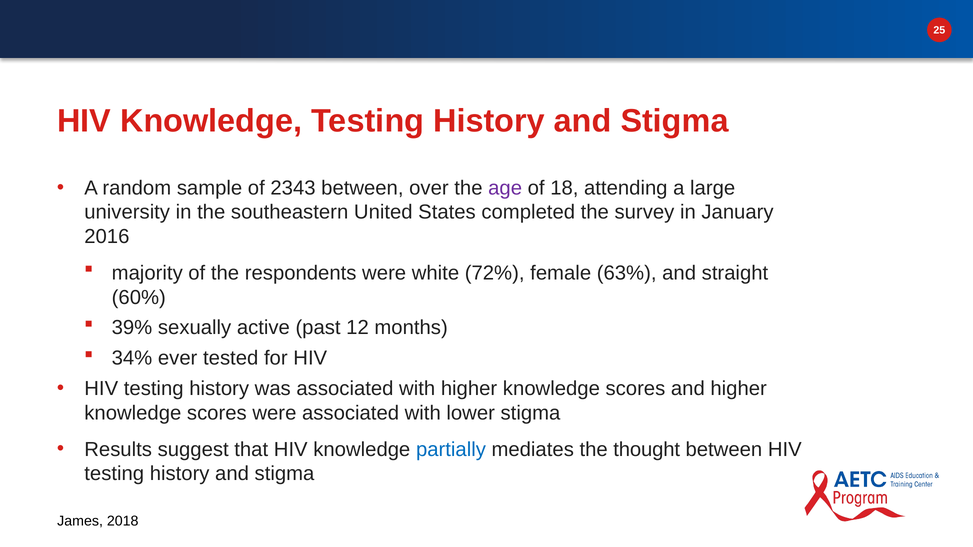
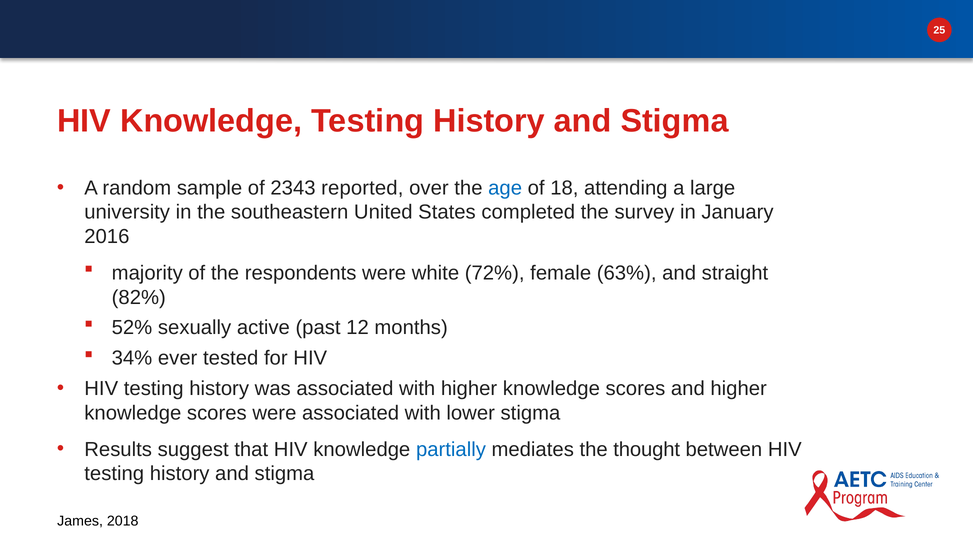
2343 between: between -> reported (362, 188)
age colour: purple -> blue (505, 188)
60%: 60% -> 82% (139, 298)
39%: 39% -> 52% (132, 328)
